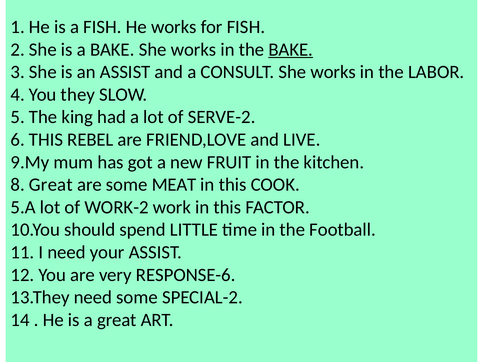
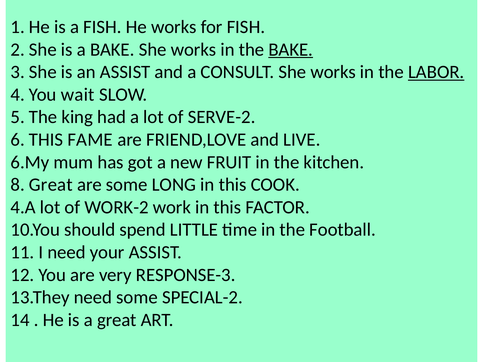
LABOR underline: none -> present (436, 72)
they: they -> wait (78, 95)
REBEL: REBEL -> FAME (90, 140)
9.My: 9.My -> 6.My (30, 162)
MEAT: MEAT -> LONG (174, 185)
5.A: 5.A -> 4.A (23, 207)
RESPONSE-6: RESPONSE-6 -> RESPONSE-3 (186, 275)
